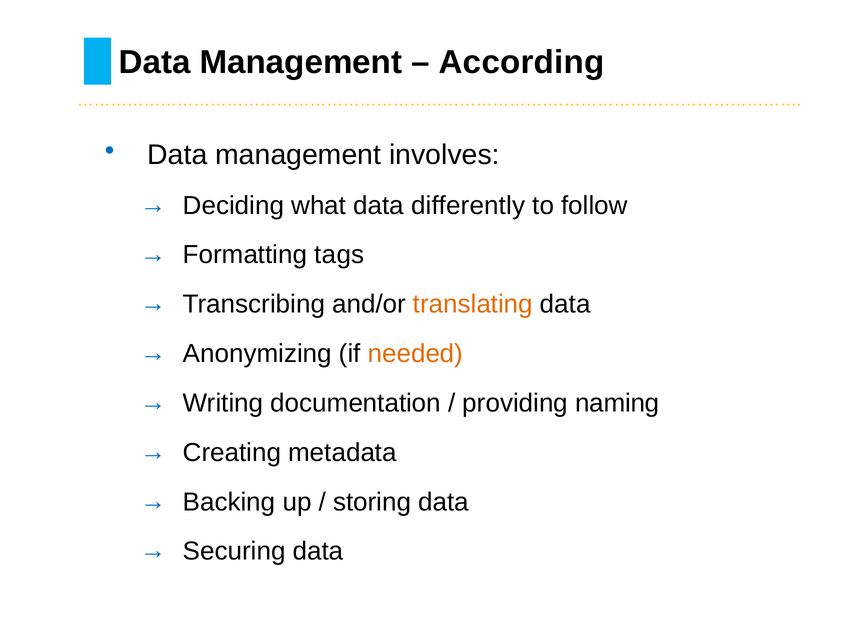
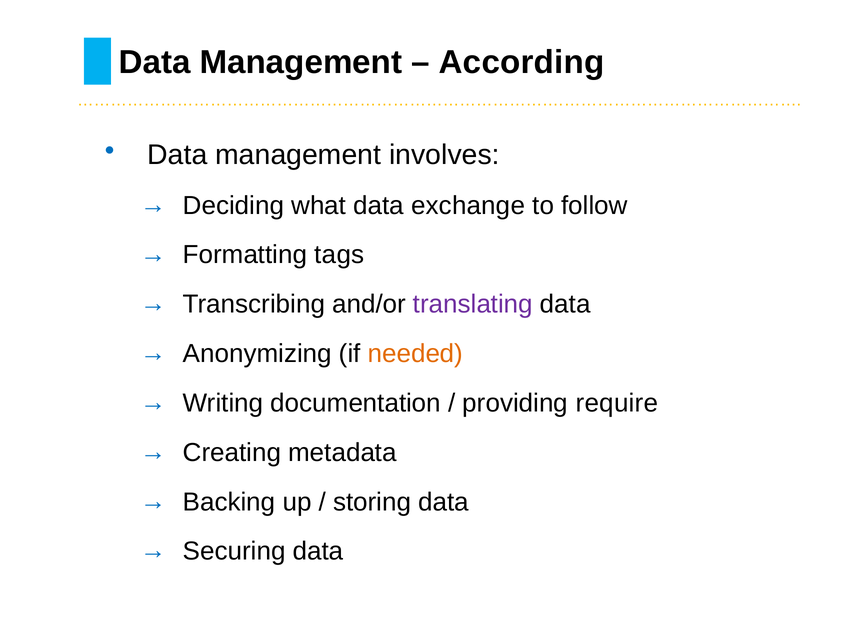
differently: differently -> exchange (468, 206)
translating colour: orange -> purple (473, 305)
naming: naming -> require (617, 404)
